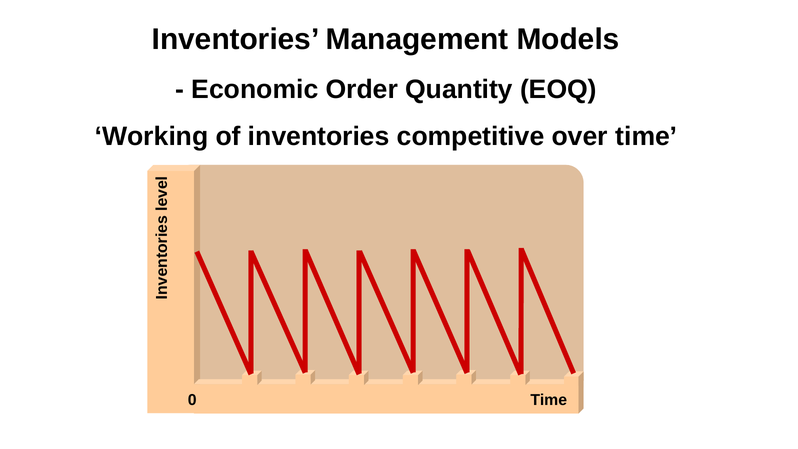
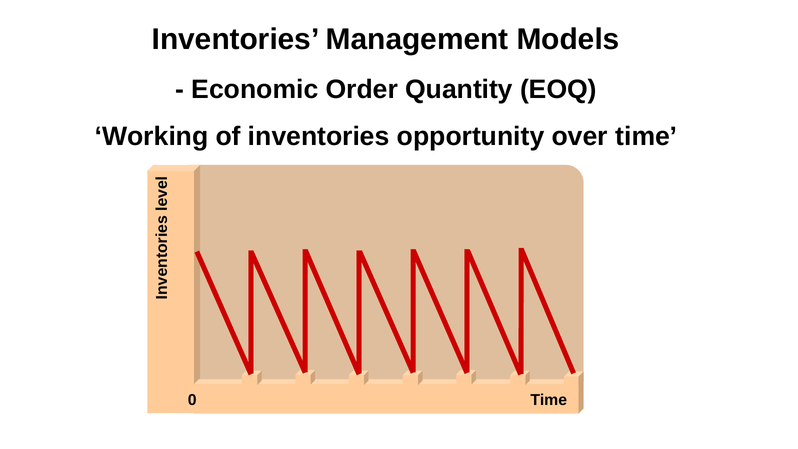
competitive: competitive -> opportunity (471, 137)
